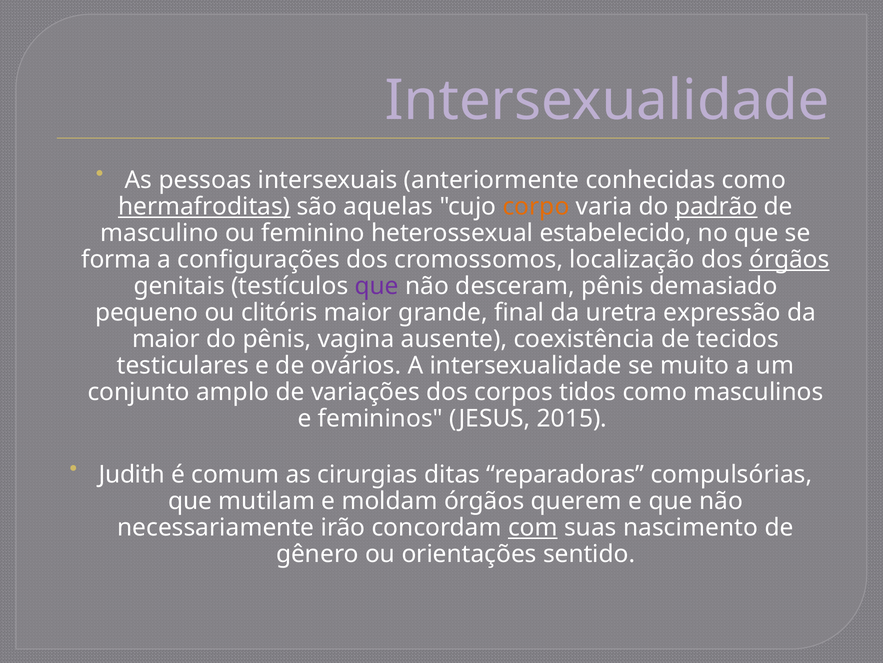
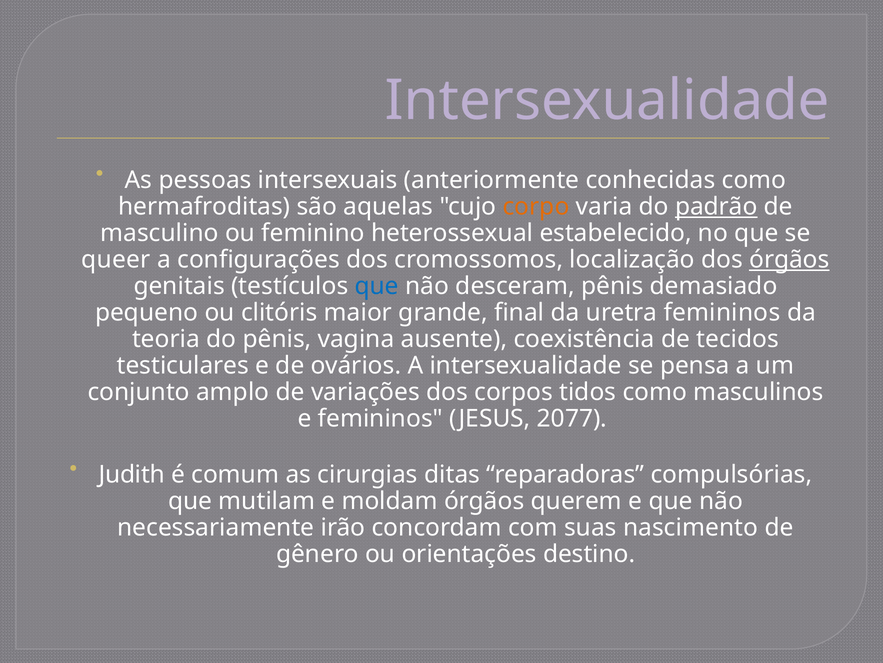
hermafroditas underline: present -> none (204, 206)
forma: forma -> queer (116, 259)
que colour: purple -> blue (377, 286)
uretra expressão: expressão -> femininos (722, 312)
maior: maior -> teoria (166, 339)
muito: muito -> pensa (695, 365)
2015: 2015 -> 2077 (572, 418)
com underline: present -> none (533, 527)
sentido: sentido -> destino (589, 554)
